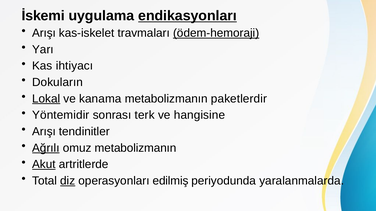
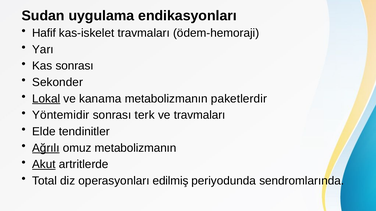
İskemi: İskemi -> Sudan (43, 16)
endikasyonları underline: present -> none (187, 16)
Arışı: Arışı -> Hafif (44, 33)
ödem-hemoraji underline: present -> none (216, 33)
Kas ihtiyacı: ihtiyacı -> sonrası (75, 66)
Dokuların: Dokuların -> Sekonder (58, 82)
ve hangisine: hangisine -> travmaları (200, 115)
Arışı: Arışı -> Elde (44, 132)
diz underline: present -> none (68, 181)
yaralanmalarda: yaralanmalarda -> sendromlarında (302, 181)
